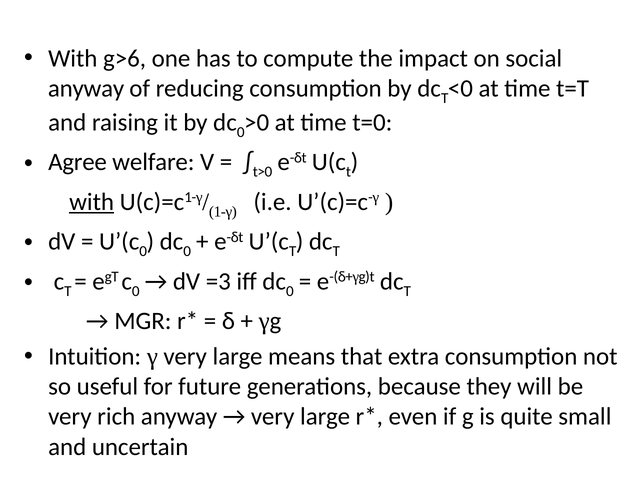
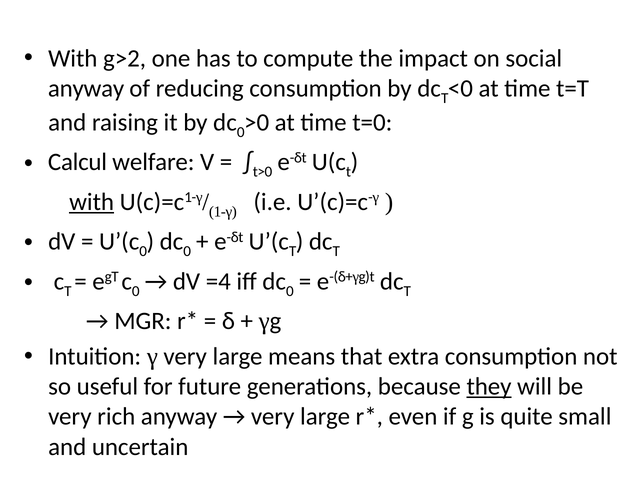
g>6: g>6 -> g>2 (125, 58)
Agree: Agree -> Calcul (78, 162)
=3: =3 -> =4 (218, 281)
they underline: none -> present (489, 386)
